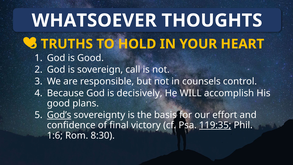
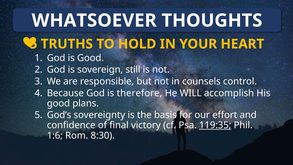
call: call -> still (133, 70)
decisively: decisively -> therefore (139, 93)
God’s underline: present -> none (59, 115)
